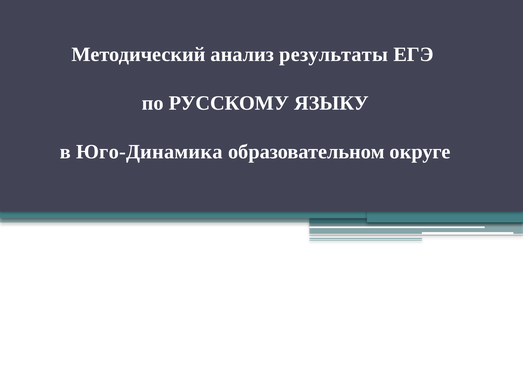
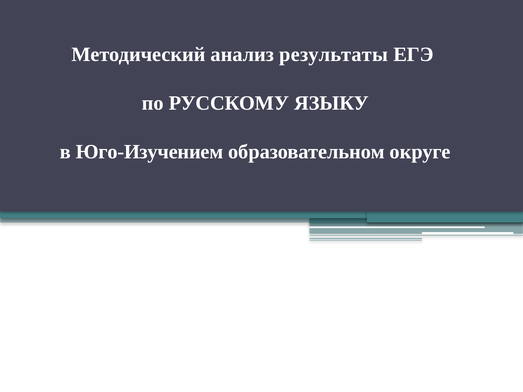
Юго-Динамика: Юго-Динамика -> Юго-Изучением (150, 152)
